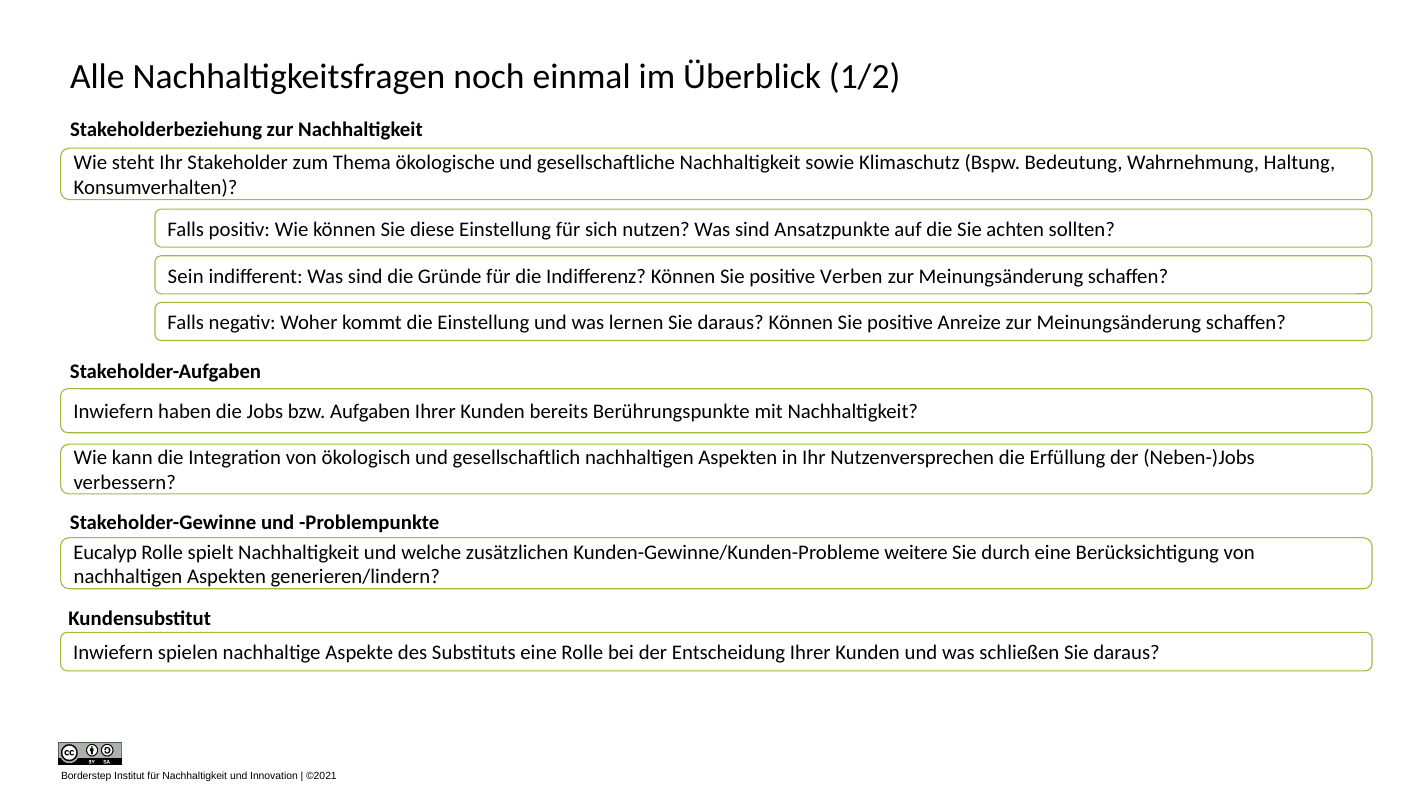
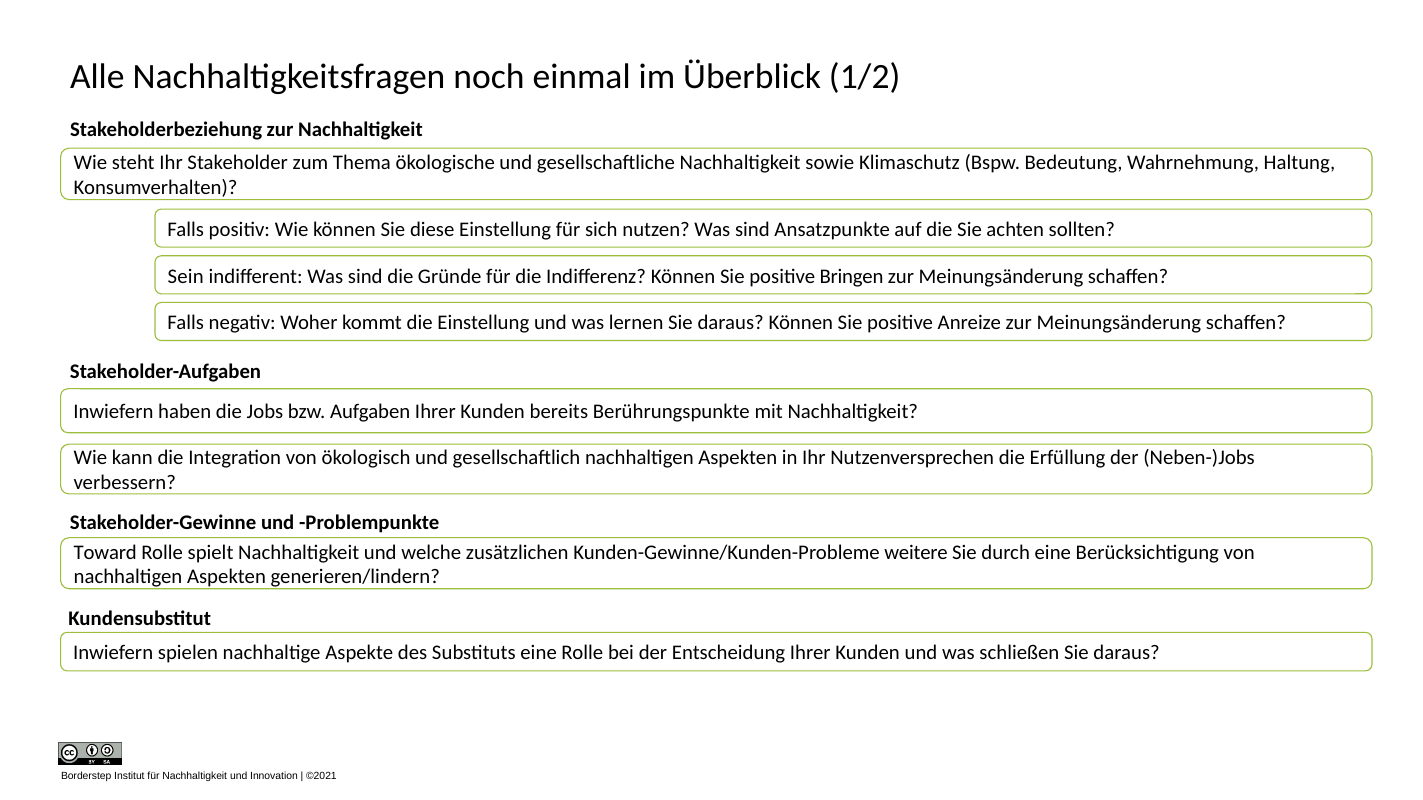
Verben: Verben -> Bringen (852, 276)
Eucalyp: Eucalyp -> Toward (105, 552)
